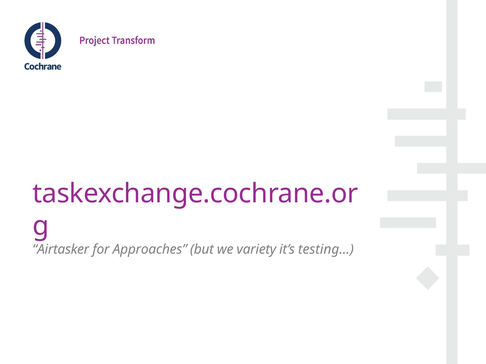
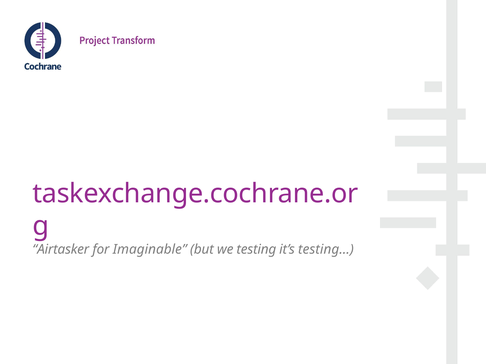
Approaches: Approaches -> Imaginable (150, 250)
variety: variety -> testing (256, 250)
